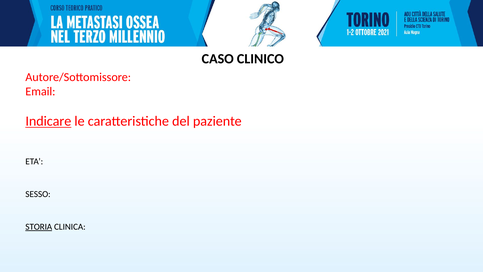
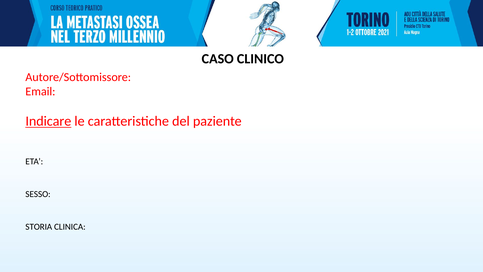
STORIA underline: present -> none (39, 227)
